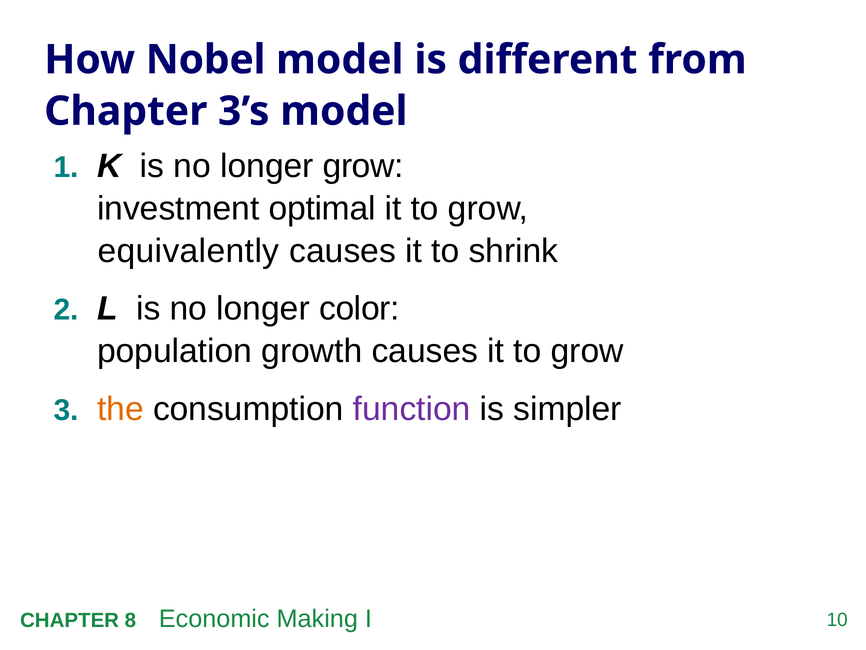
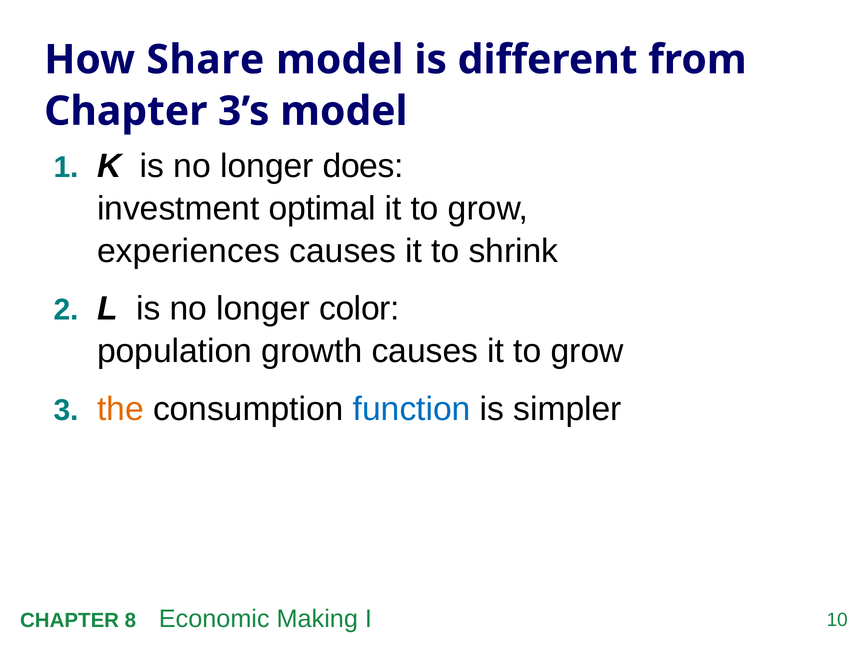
Nobel: Nobel -> Share (205, 60)
longer grow: grow -> does (363, 166)
equivalently: equivalently -> experiences (189, 251)
function colour: purple -> blue (412, 409)
